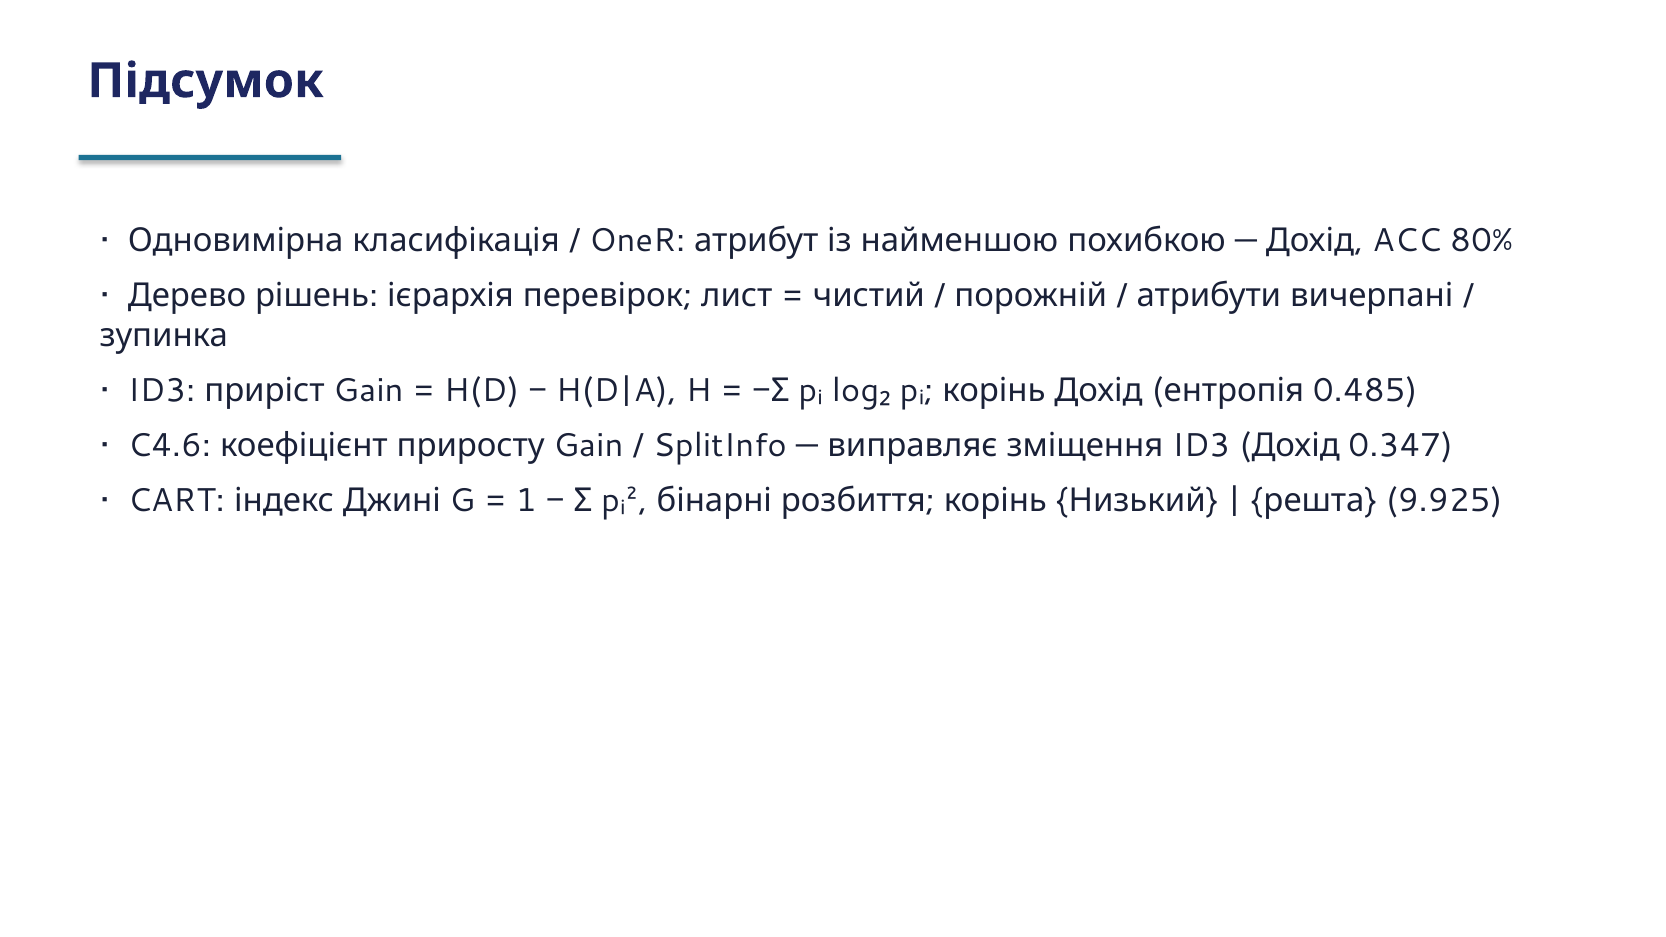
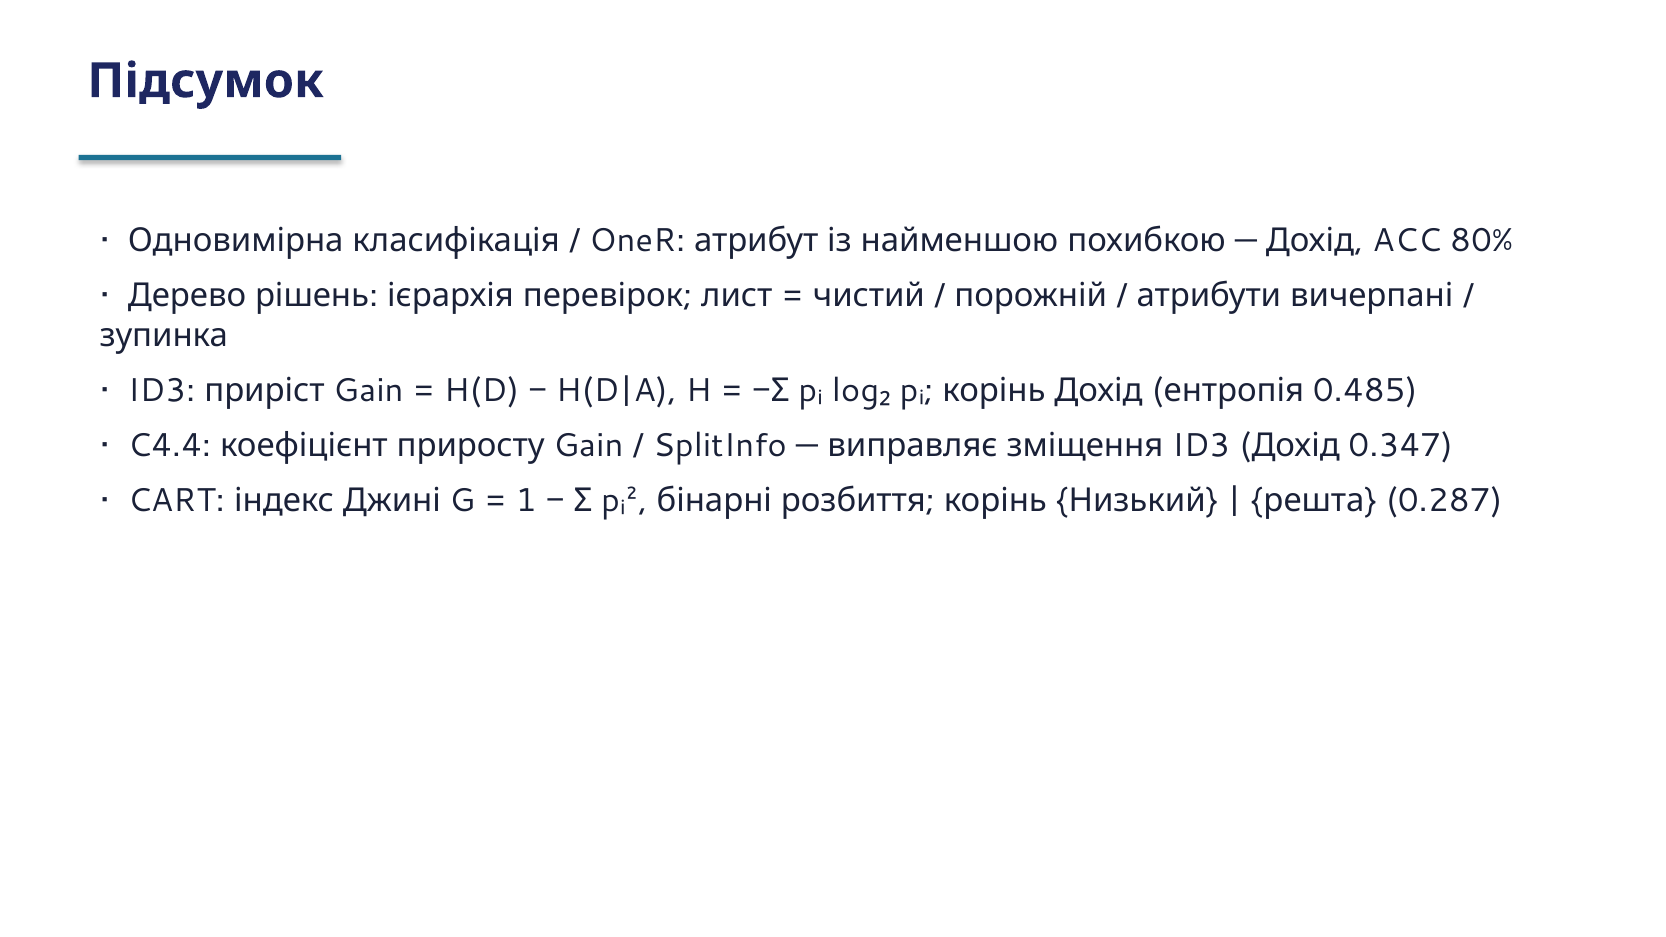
C4.6: C4.6 -> C4.4 (169, 446)
9.925: 9.925 -> 0.287 (1444, 501)
